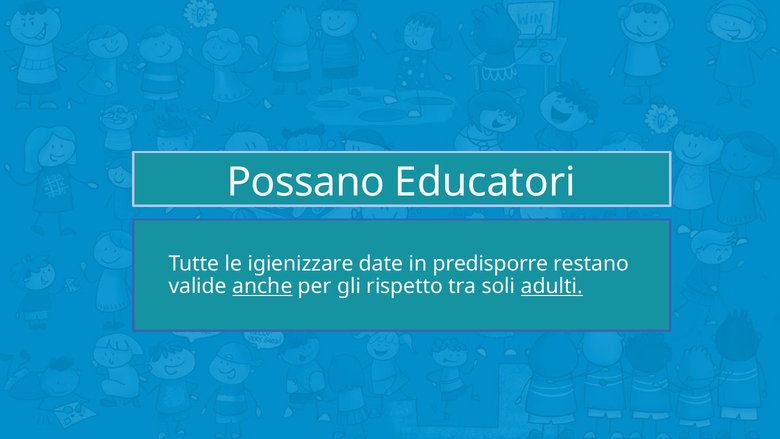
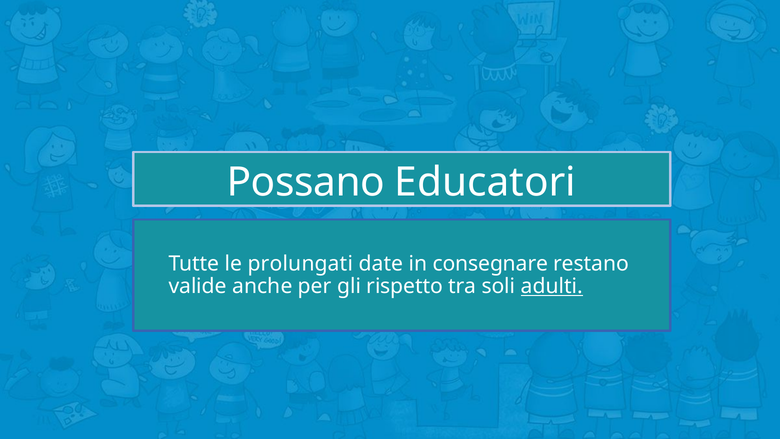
igienizzare: igienizzare -> prolungati (301, 263)
predisporre: predisporre -> consegnare (490, 263)
anche underline: present -> none (262, 286)
